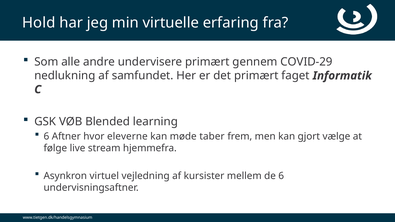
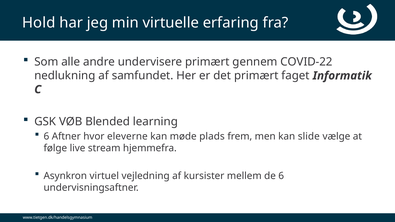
COVID-29: COVID-29 -> COVID-22 (307, 62)
taber: taber -> plads (212, 136)
gjort: gjort -> slide (309, 136)
